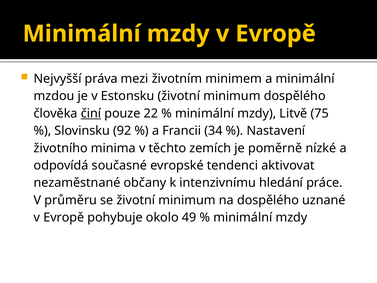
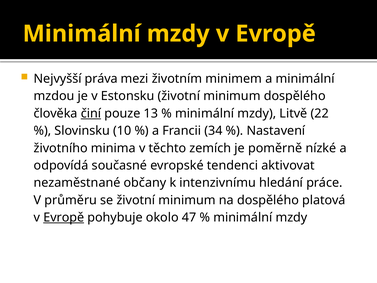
22: 22 -> 13 (151, 113)
75: 75 -> 22 (320, 113)
92: 92 -> 10 (122, 131)
uznané: uznané -> platová (324, 200)
Evropě underline: none -> present (64, 217)
49: 49 -> 47 (189, 217)
